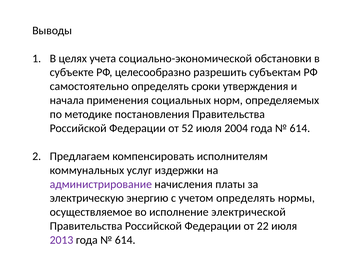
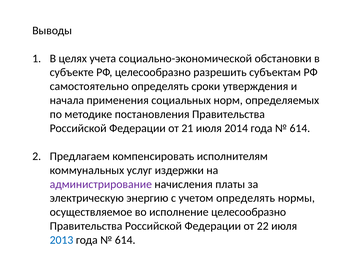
52: 52 -> 21 (187, 128)
2004: 2004 -> 2014 (236, 128)
исполнение электрической: электрической -> целесообразно (249, 212)
2013 colour: purple -> blue (61, 240)
